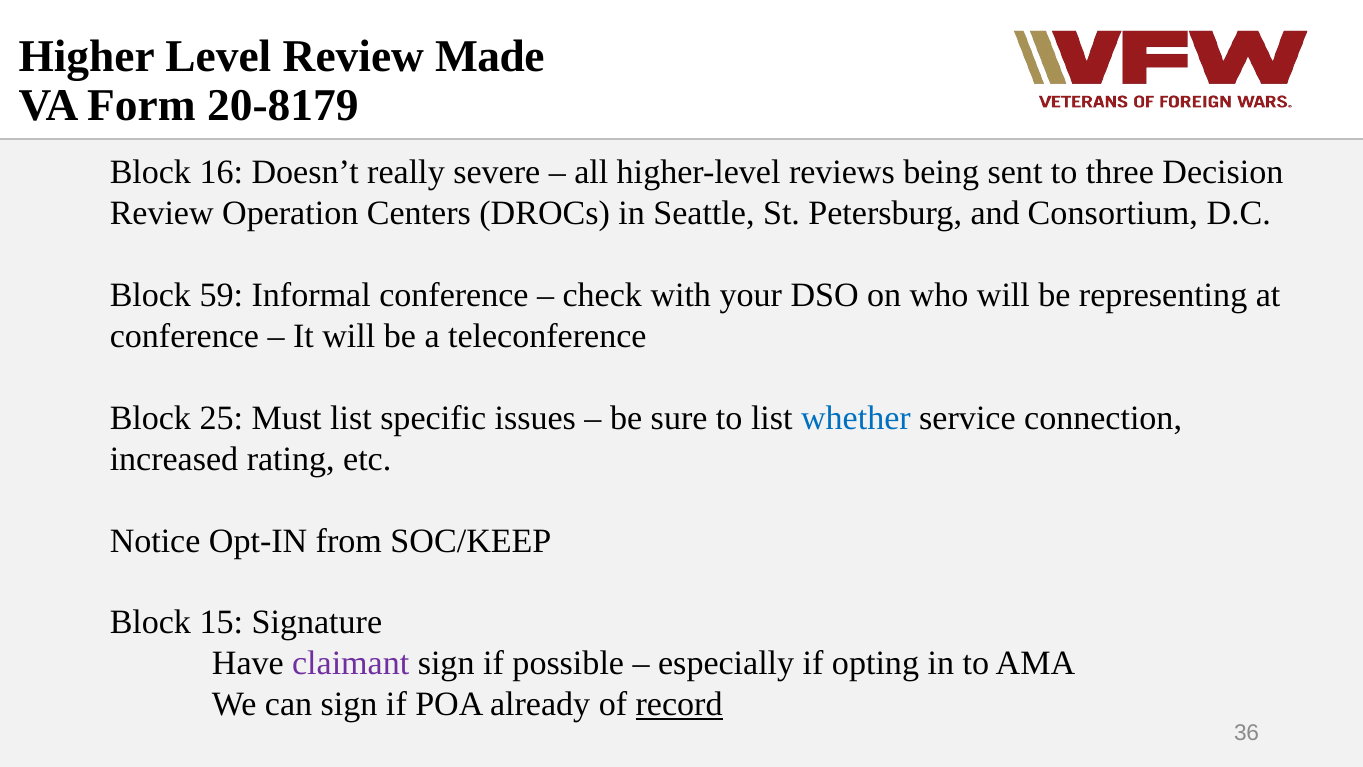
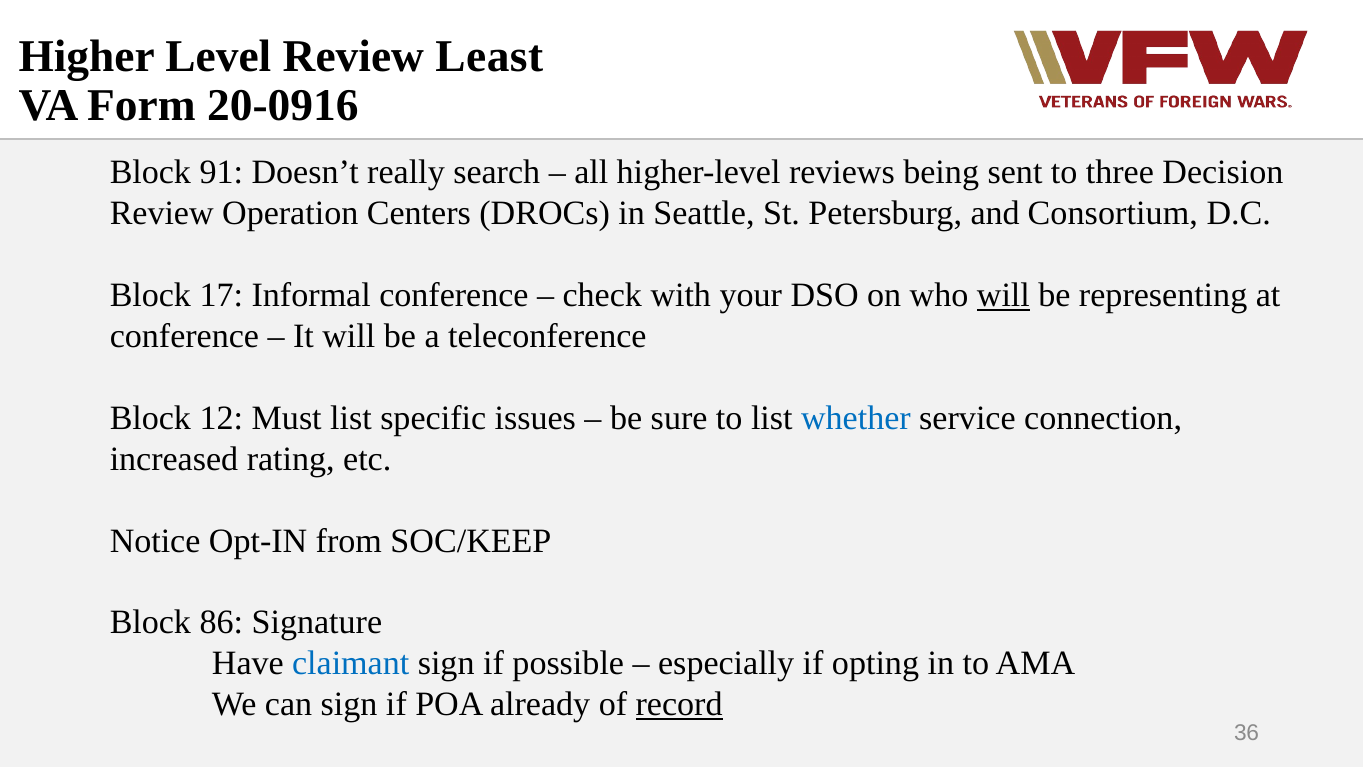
Made: Made -> Least (489, 56)
20-8179: 20-8179 -> 20-0916 (283, 105)
16: 16 -> 91 (221, 173)
severe: severe -> search (497, 173)
59: 59 -> 17 (221, 295)
will underline: none -> present (1003, 295)
25: 25 -> 12 (221, 418)
15: 15 -> 86 (221, 622)
claimant colour: purple -> blue (351, 663)
